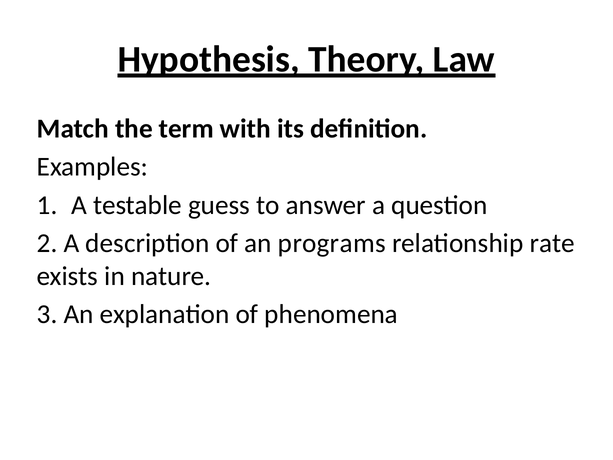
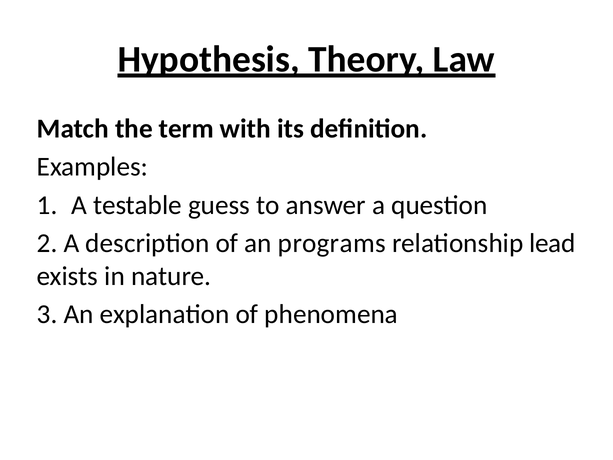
rate: rate -> lead (552, 243)
